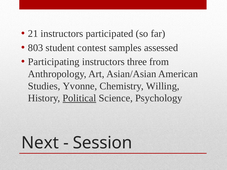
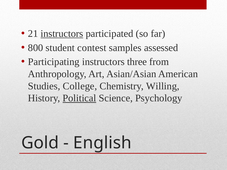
instructors underline: none -> present (62, 34)
803: 803 -> 800 (36, 48)
Yvonne: Yvonne -> College (80, 86)
Next: Next -> Gold (40, 143)
Session: Session -> English (102, 143)
